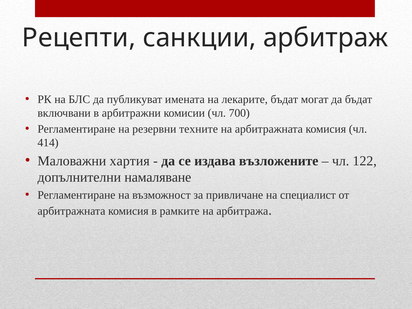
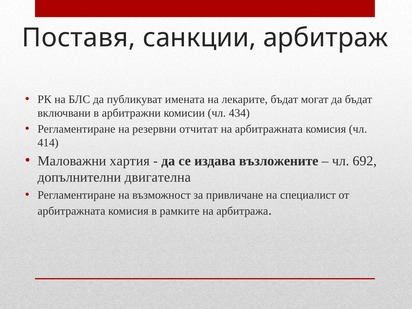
Рецепти: Рецепти -> Поставя (79, 38)
700: 700 -> 434 (239, 113)
техните: техните -> отчитат (199, 129)
122: 122 -> 692 (365, 161)
намаляване: намаляване -> двигателна (158, 177)
